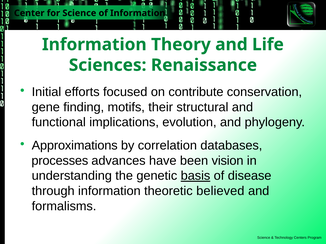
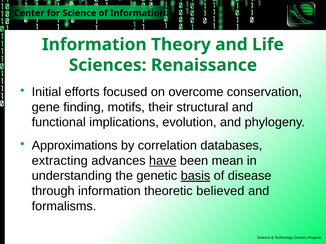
contribute: contribute -> overcome (196, 92)
processes: processes -> extracting (60, 161)
have underline: none -> present (163, 161)
vision: vision -> mean (228, 161)
